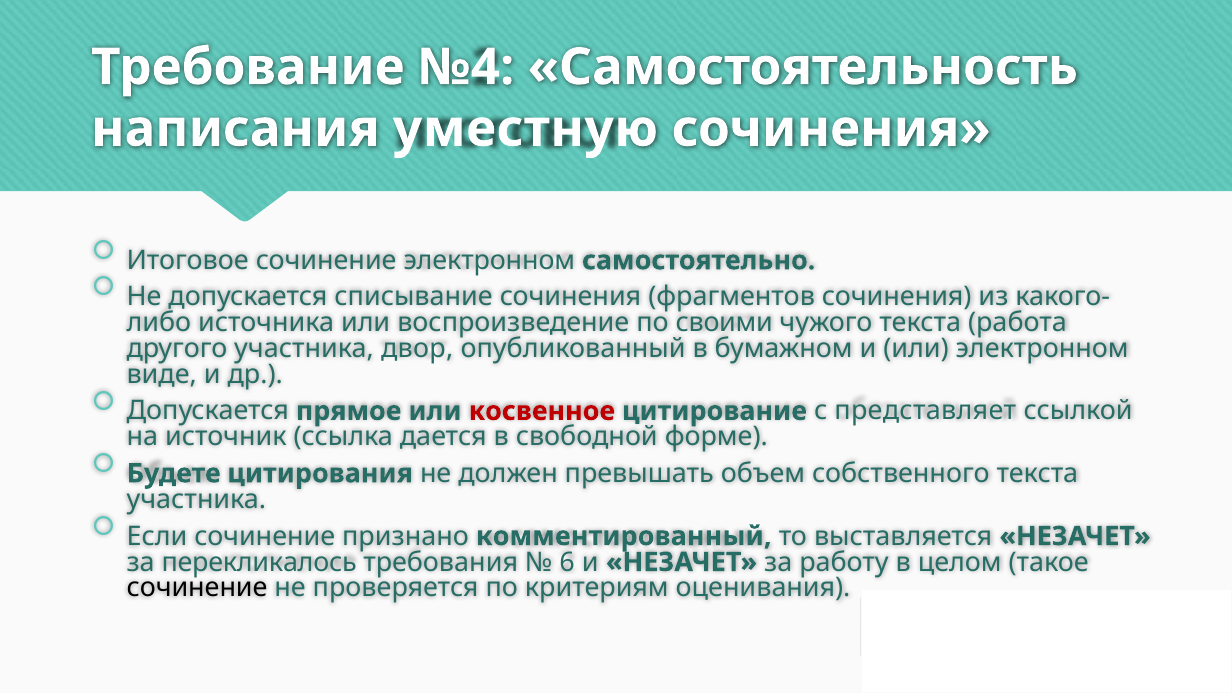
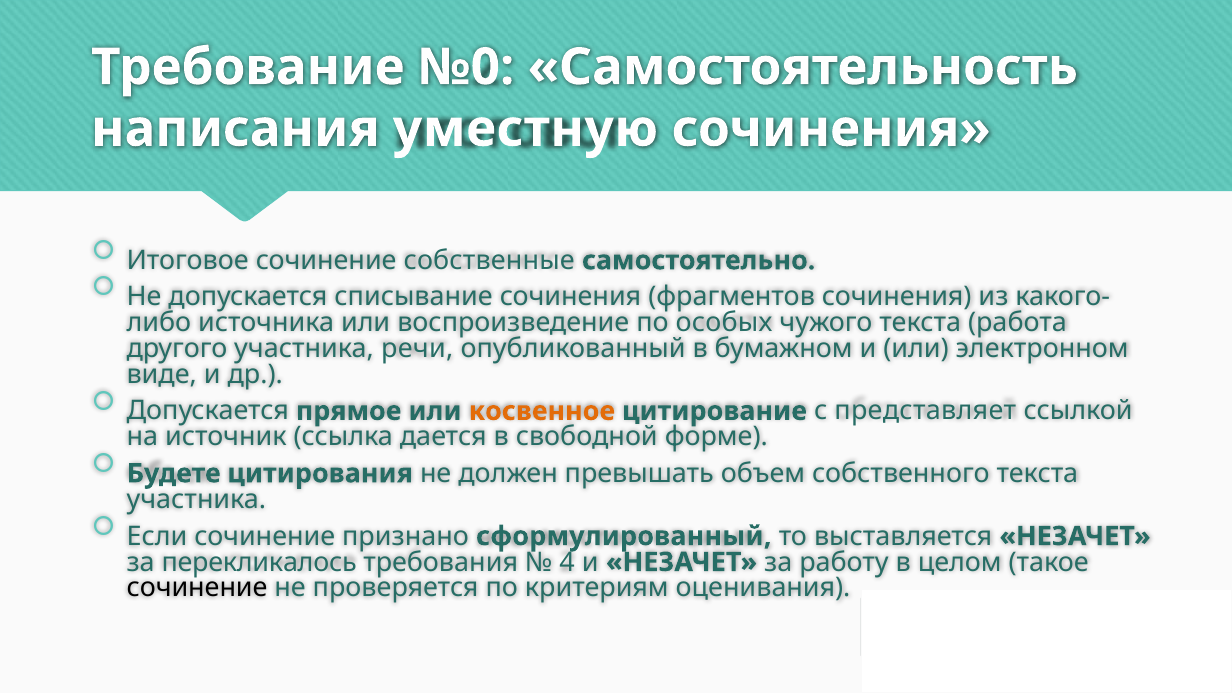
№4: №4 -> №0 (466, 67)
сочинение электронном: электронном -> собственные (489, 260)
своими: своими -> особых (724, 323)
двор: двор -> речи (417, 349)
косвенное colour: red -> orange (542, 411)
комментированный: комментированный -> сформулированный (624, 536)
6: 6 -> 4 (567, 562)
